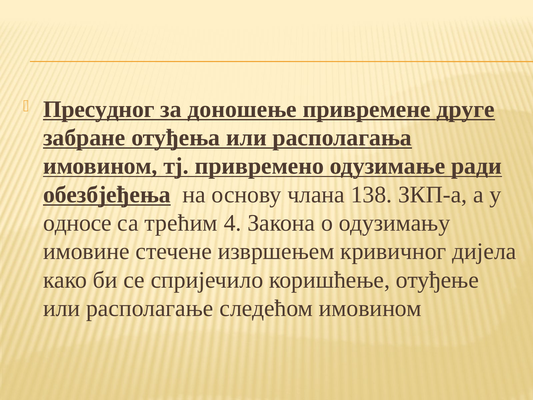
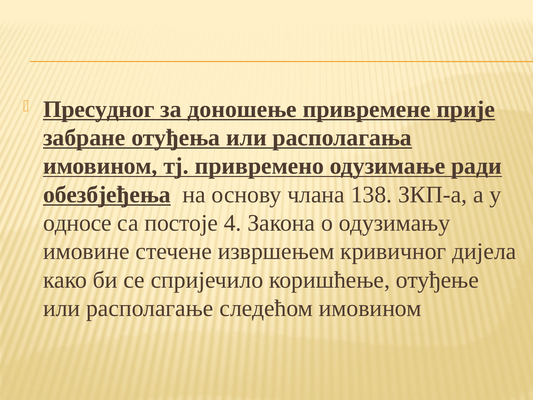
друге: друге -> прије (466, 109)
трећим: трећим -> постоје (181, 223)
